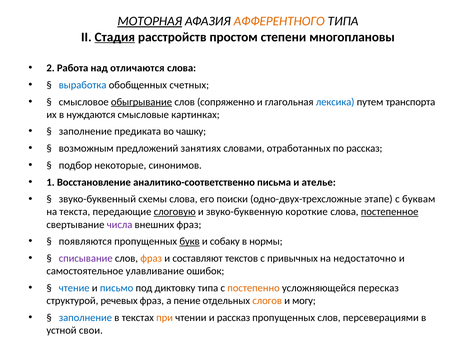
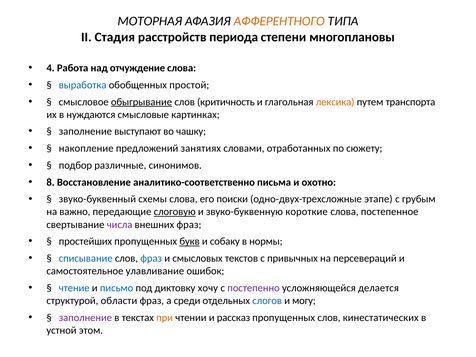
МОТОРНАЯ underline: present -> none (150, 21)
Стадия underline: present -> none (115, 37)
простом: простом -> периода (234, 37)
2: 2 -> 4 (50, 68)
отличаются: отличаются -> отчуждение (137, 68)
счетных: счетных -> простой (189, 85)
сопряженно: сопряженно -> критичность (226, 102)
лексика colour: blue -> orange (335, 102)
предиката: предиката -> выступают (138, 131)
возможным: возможным -> накопление (86, 148)
по рассказ: рассказ -> сюжету (364, 148)
некоторые: некоторые -> различные (120, 165)
1: 1 -> 8 (50, 182)
ателье: ателье -> охотно (319, 182)
буквам: буквам -> грубым (419, 199)
текста: текста -> важно (75, 212)
постепенное underline: present -> none (390, 212)
появляются: появляются -> простейших (85, 241)
списывание colour: purple -> blue (86, 258)
фраз colour: orange -> blue (151, 258)
составляют: составляют -> смысловых (198, 258)
недостаточно: недостаточно -> персевераций (365, 258)
диктовку типа: типа -> хочу (208, 288)
постепенно colour: orange -> purple (254, 288)
пересказ: пересказ -> делается (378, 288)
речевых: речевых -> области (119, 301)
пение: пение -> среди (187, 301)
слогов colour: orange -> blue (267, 301)
заполнение colour: blue -> purple (85, 318)
персеверациями: персеверациями -> кинестатических (381, 318)
свои: свои -> этом (91, 330)
